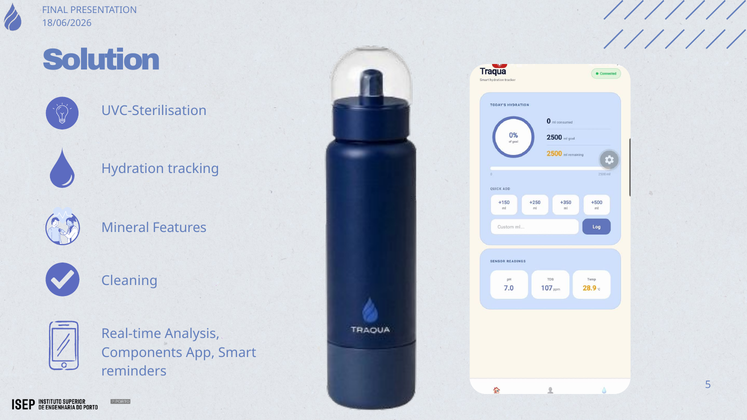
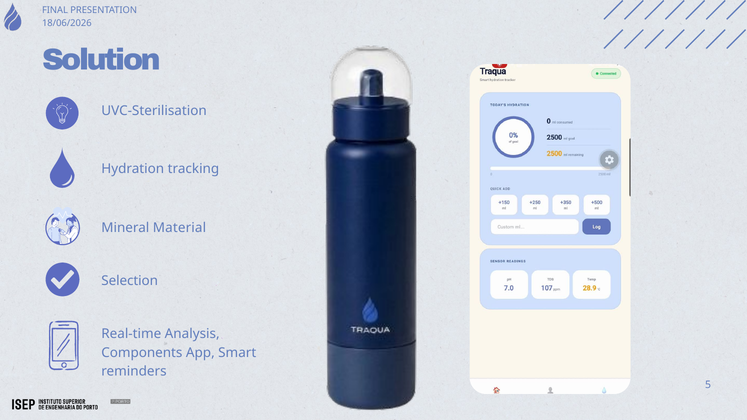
Features: Features -> Material (179, 228)
Cleaning: Cleaning -> Selection (130, 281)
